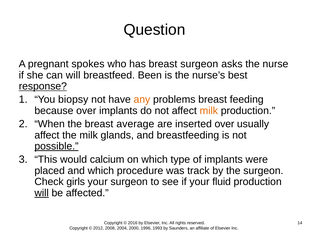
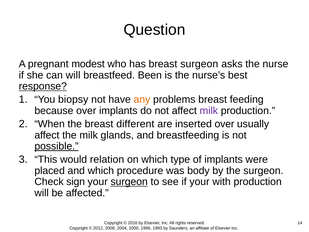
spokes: spokes -> modest (88, 64)
milk colour: orange -> purple (209, 111)
average: average -> different (135, 124)
calcium: calcium -> relation (107, 159)
track: track -> body (198, 170)
girls: girls -> sign (76, 182)
surgeon underline: none -> present (129, 182)
fluid: fluid -> with (222, 182)
will underline: present -> none (42, 193)
